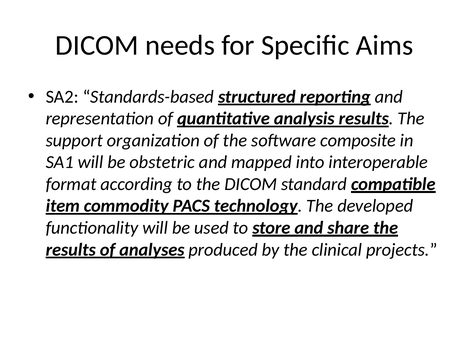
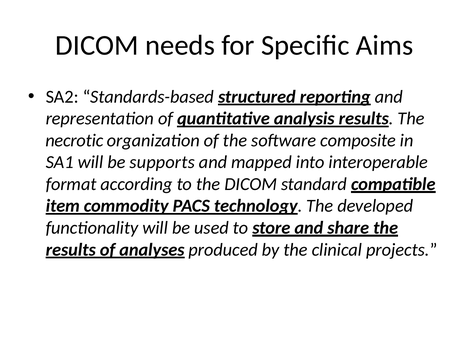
support: support -> necrotic (74, 140)
obstetric: obstetric -> supports (162, 162)
